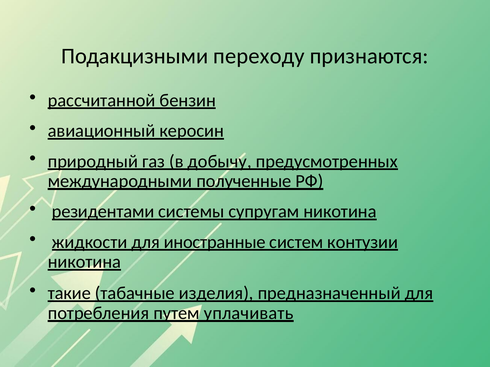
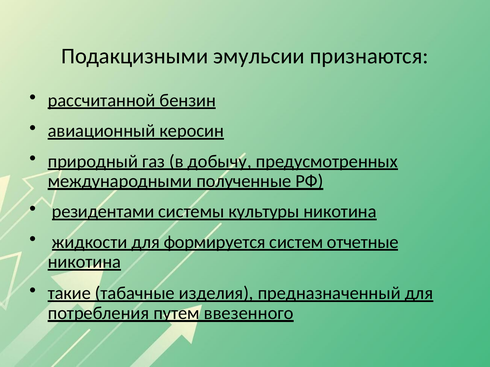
переходу: переходу -> эмульсии (259, 56)
супругам: супругам -> культуры (264, 212)
иностранные: иностранные -> формируется (215, 242)
контузии: контузии -> отчетные (363, 242)
уплачивать: уплачивать -> ввезенного (249, 314)
